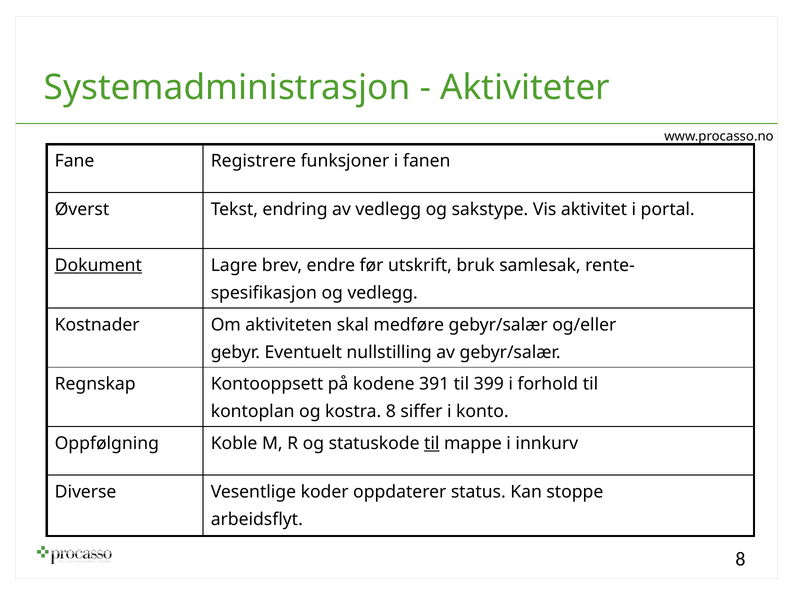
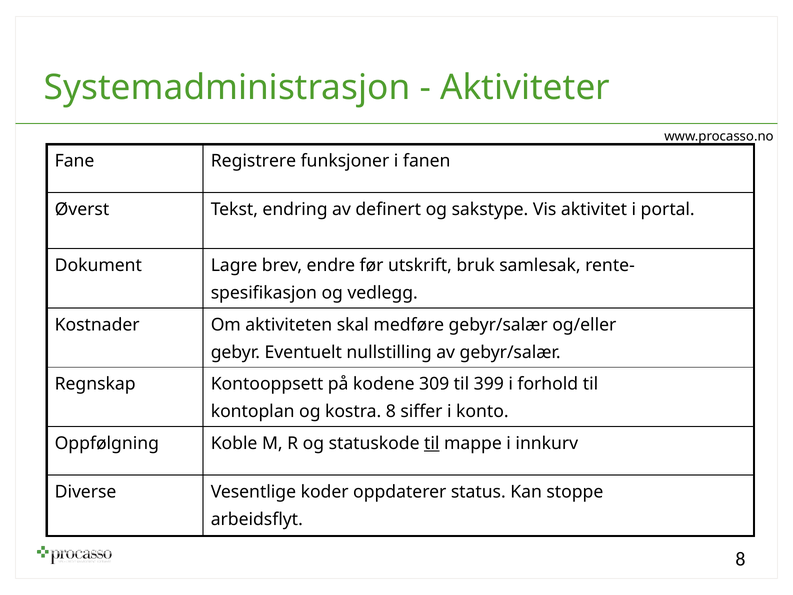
av vedlegg: vedlegg -> definert (388, 210)
Dokument underline: present -> none (98, 265)
391: 391 -> 309 (434, 384)
